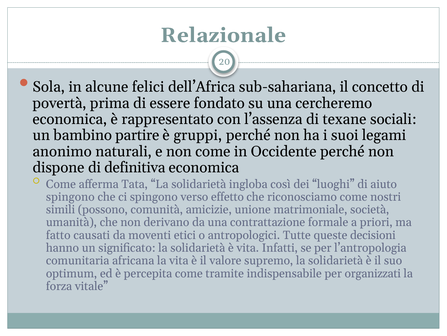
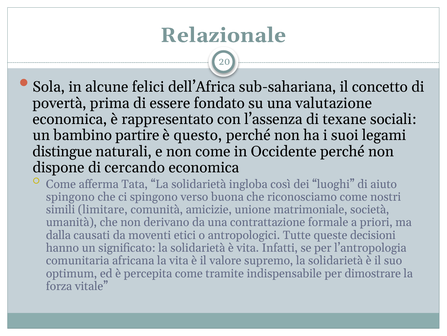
cercheremo: cercheremo -> valutazione (334, 103)
gruppi: gruppi -> questo (198, 135)
anonimo: anonimo -> distingue (62, 151)
definitiva: definitiva -> cercando (135, 167)
effetto: effetto -> buona (227, 196)
possono: possono -> limitare (103, 209)
fatto: fatto -> dalla (58, 235)
organizzati: organizzati -> dimostrare (373, 273)
